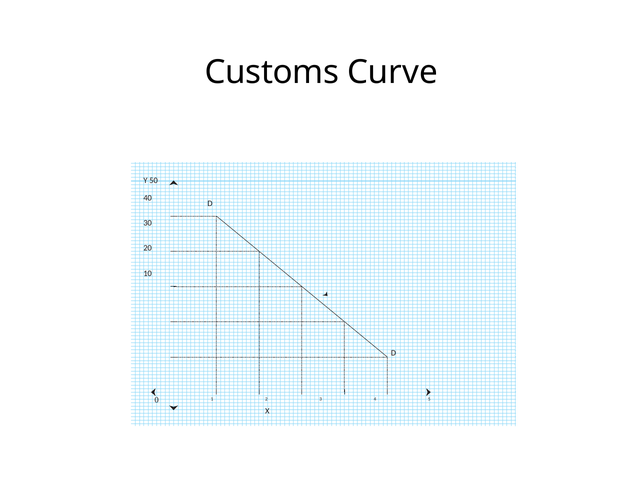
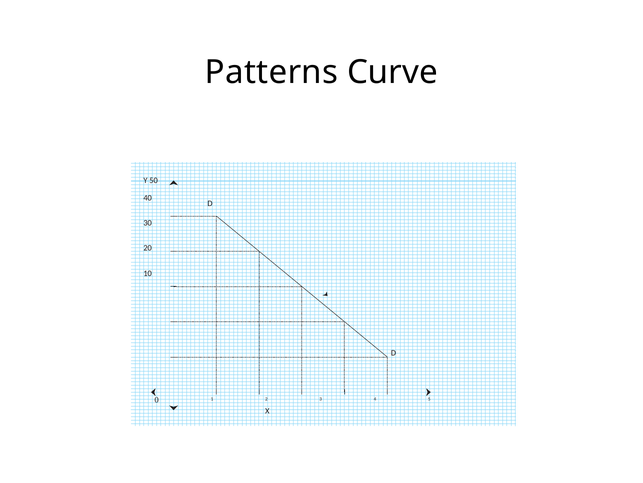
Customs: Customs -> Patterns (272, 72)
